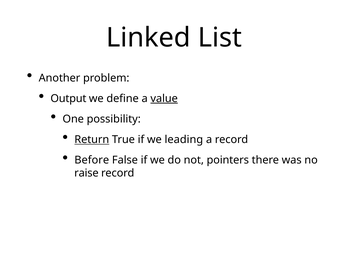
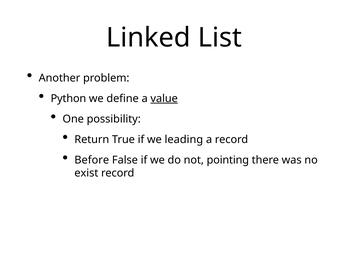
Output: Output -> Python (68, 99)
Return underline: present -> none (92, 140)
pointers: pointers -> pointing (228, 160)
raise: raise -> exist (86, 173)
